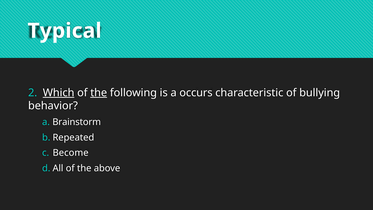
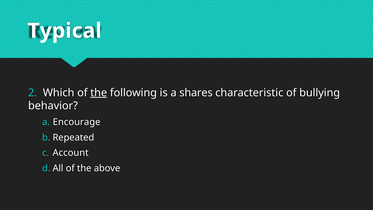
Which underline: present -> none (59, 93)
occurs: occurs -> shares (196, 93)
Brainstorm: Brainstorm -> Encourage (77, 122)
Become: Become -> Account (71, 153)
